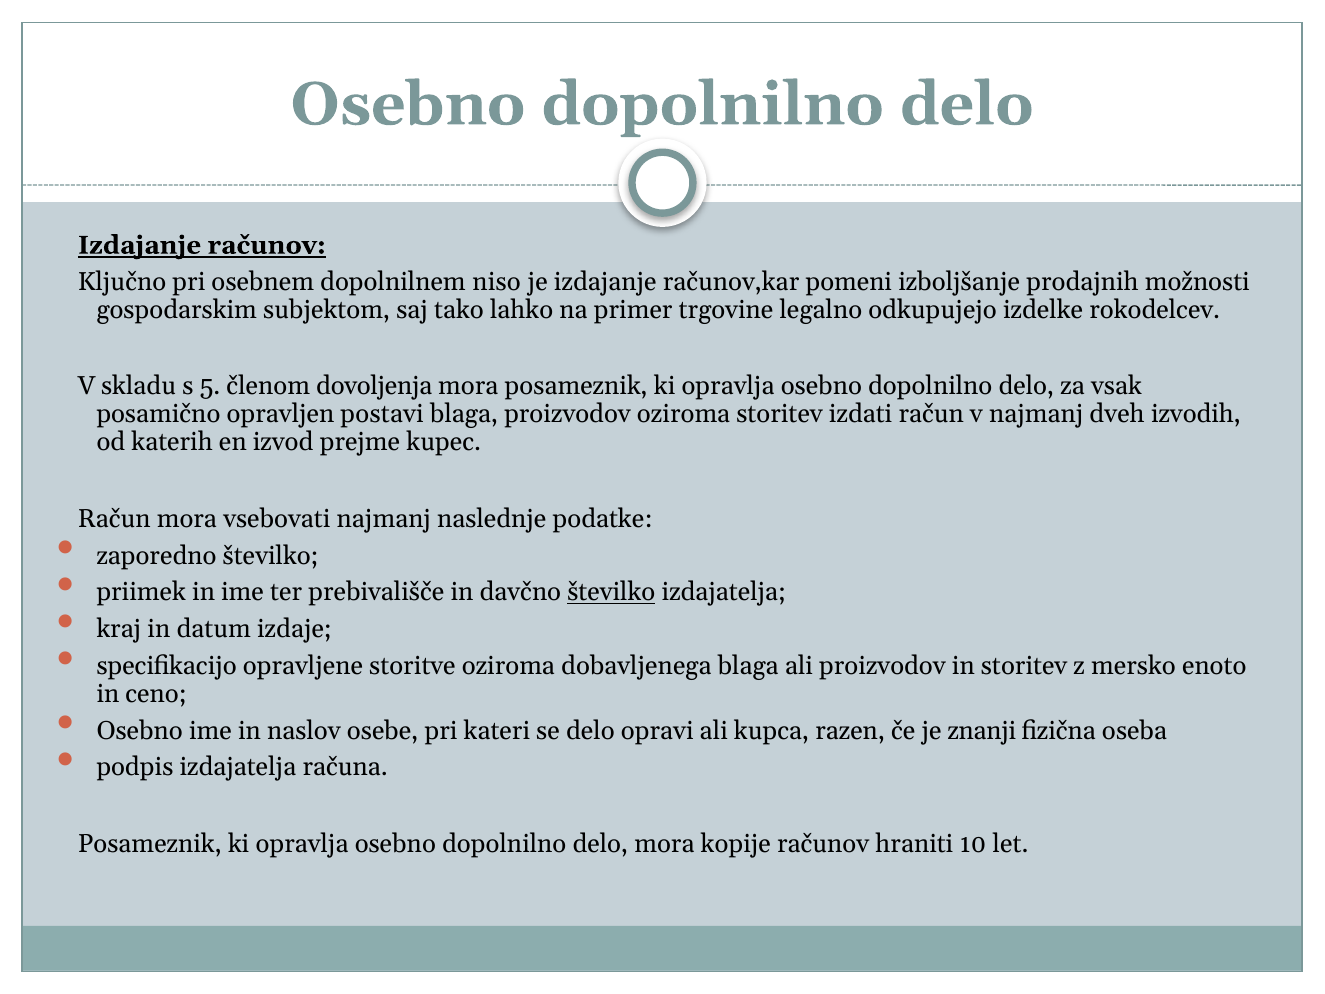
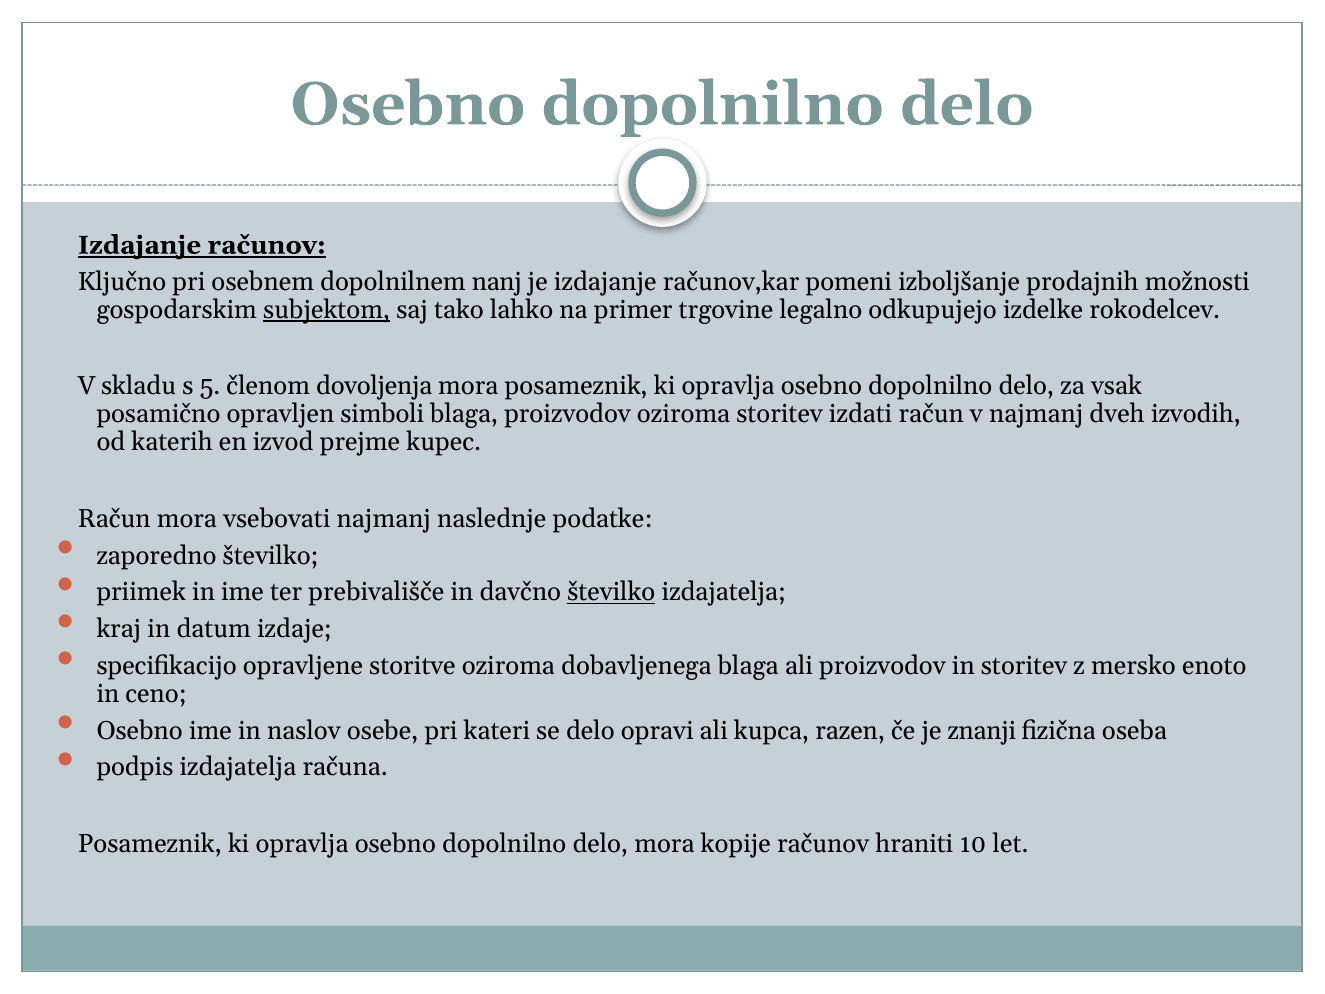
niso: niso -> nanj (497, 282)
subjektom underline: none -> present (327, 310)
postavi: postavi -> simboli (382, 414)
